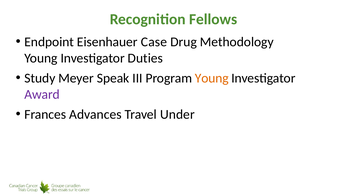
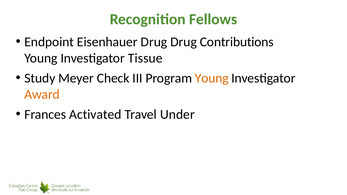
Eisenhauer Case: Case -> Drug (154, 42)
Methodology: Methodology -> Contributions (237, 42)
Duties: Duties -> Tissue (145, 58)
Speak: Speak -> Check (113, 78)
Award colour: purple -> orange (42, 94)
Advances: Advances -> Activated (95, 114)
